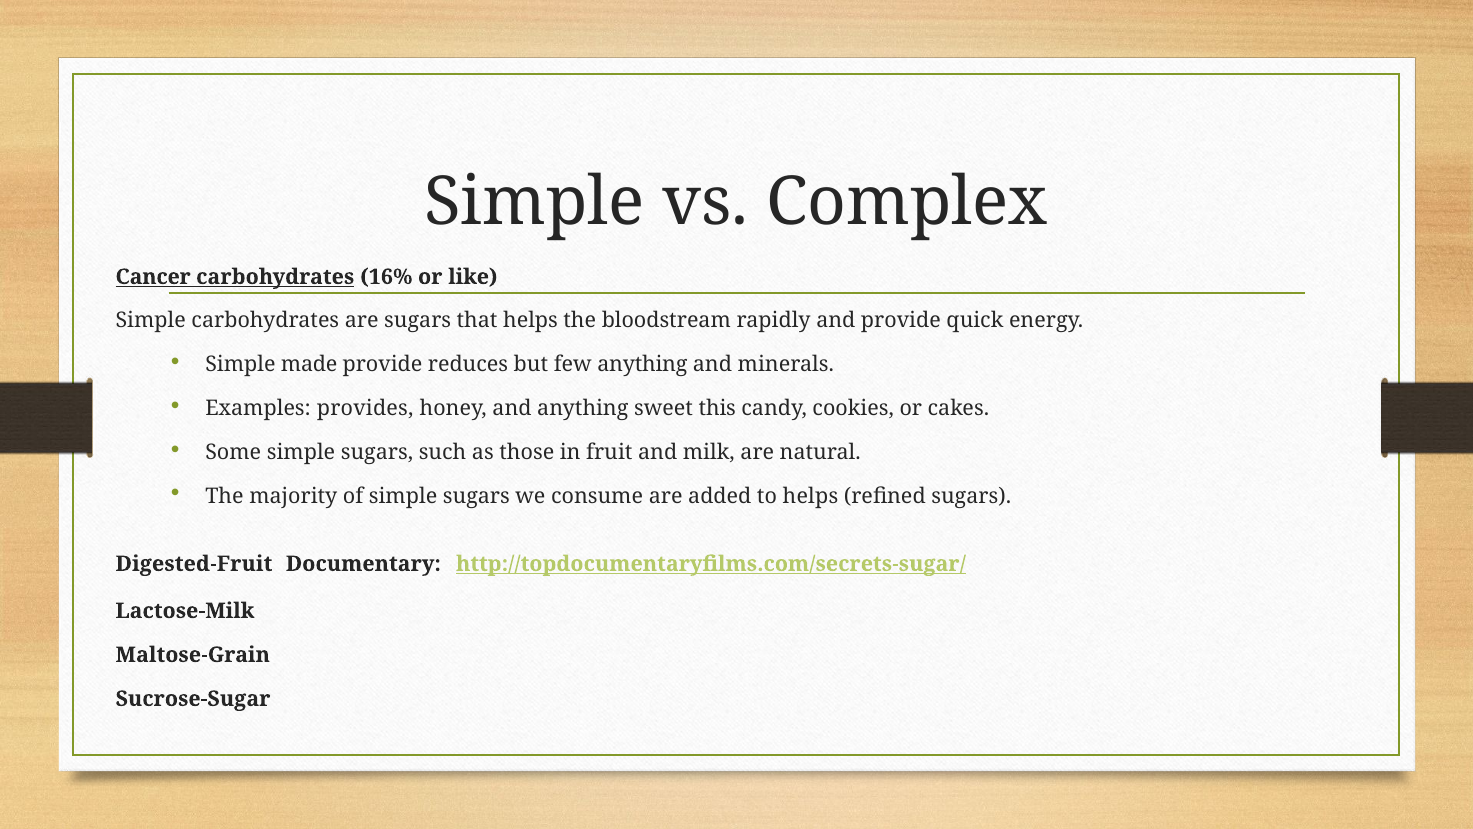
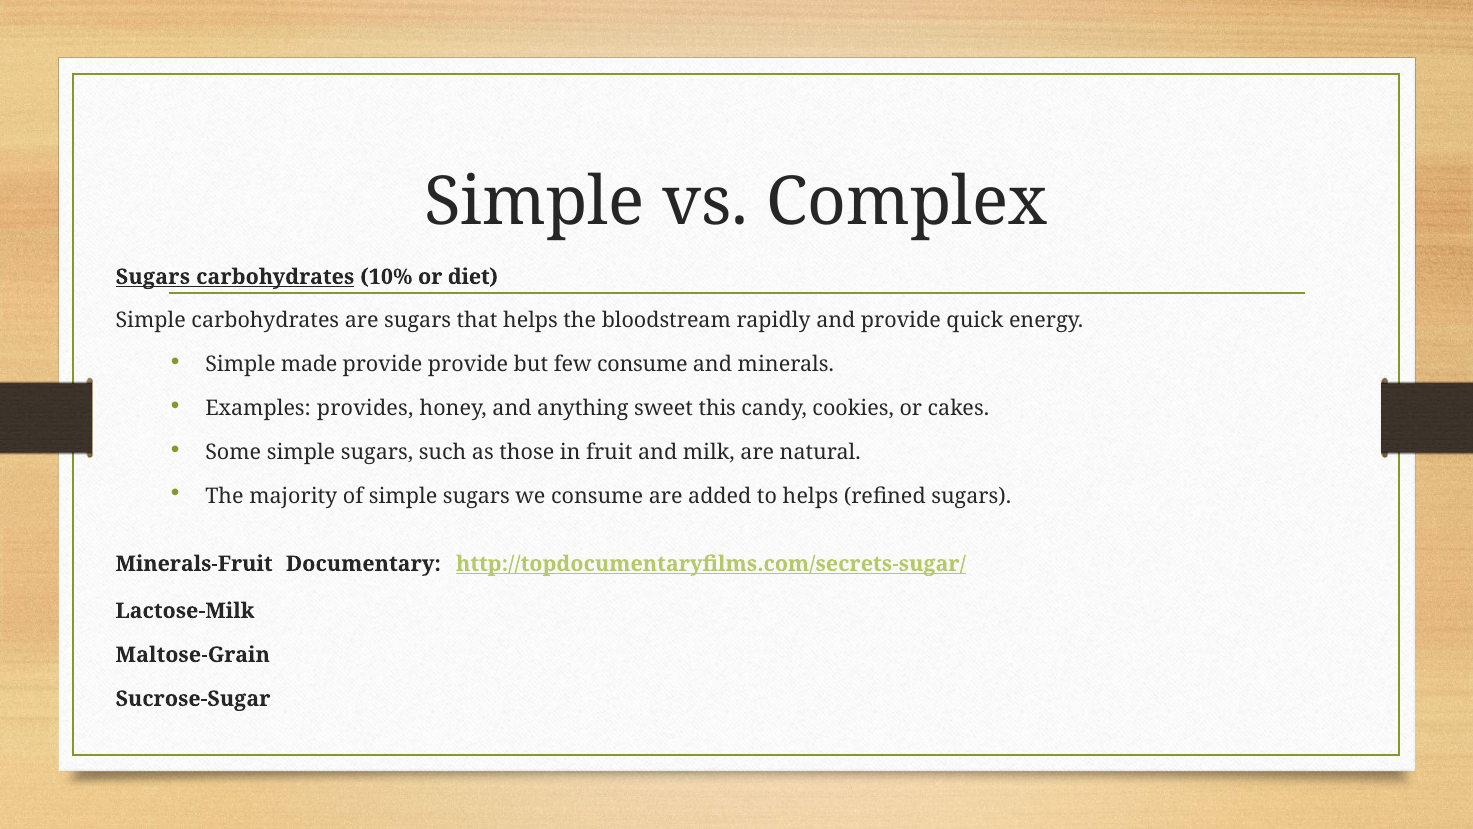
Cancer: Cancer -> Sugars (153, 277)
16%: 16% -> 10% (386, 277)
like: like -> diet (473, 277)
provide reduces: reduces -> provide (468, 365)
few anything: anything -> consume (642, 365)
Digested-Fruit: Digested-Fruit -> Minerals-Fruit (194, 564)
